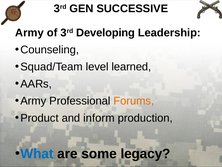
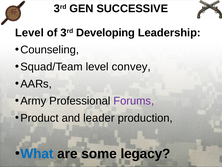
Army: Army -> Level (29, 33)
learned: learned -> convey (131, 67)
Forums colour: orange -> purple (134, 101)
inform: inform -> leader (99, 118)
